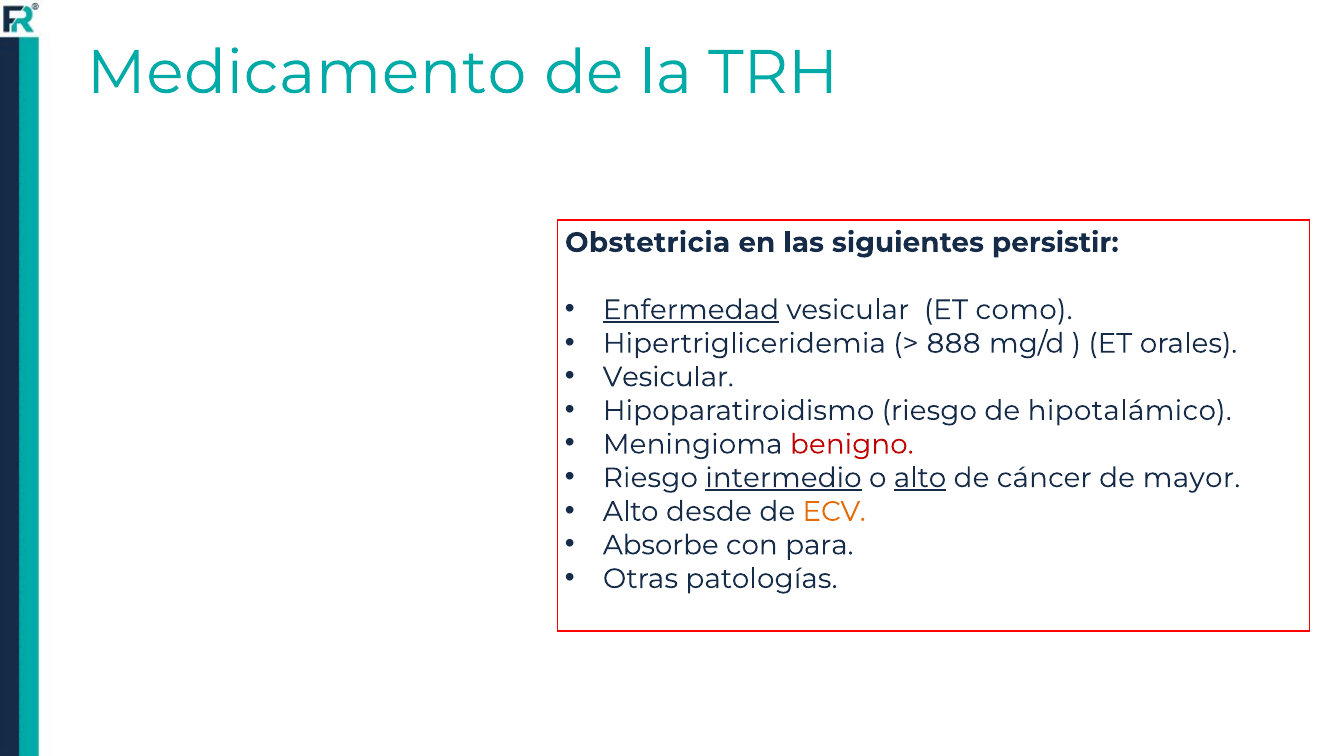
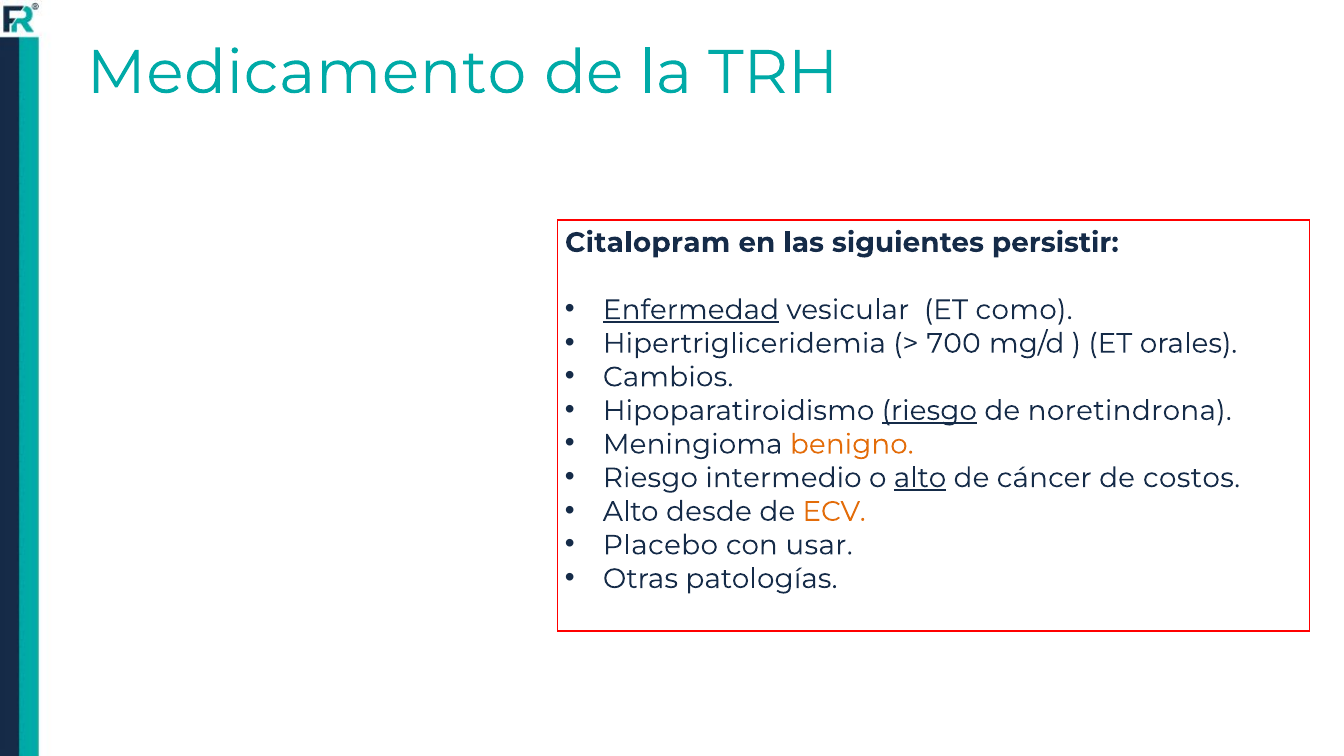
Obstetricia: Obstetricia -> Citalopram (648, 243)
888: 888 -> 700 (954, 343)
Vesicular: Vesicular -> Cambios (668, 377)
riesgo underline: none -> present (929, 411)
hipotalámico: hipotalámico -> noretindrona (1130, 411)
benigno colour: red -> orange (852, 444)
intermedio underline: present -> none (783, 478)
mayor: mayor -> costos (1191, 478)
Absorbe: Absorbe -> Placebo (660, 545)
para: para -> usar (819, 545)
